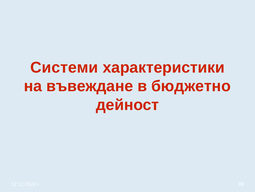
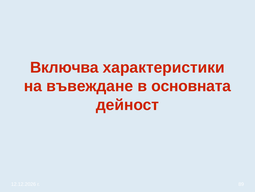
Системи: Системи -> Включва (64, 67)
бюджетно: бюджетно -> основната (191, 86)
